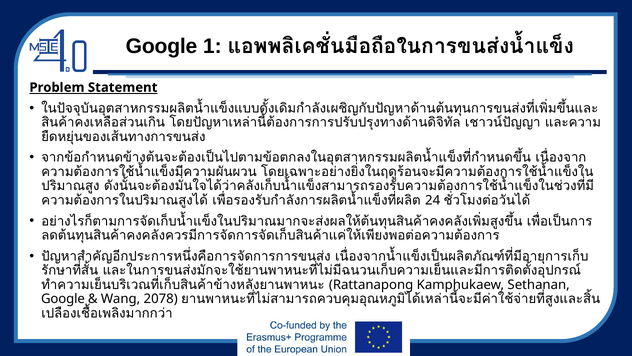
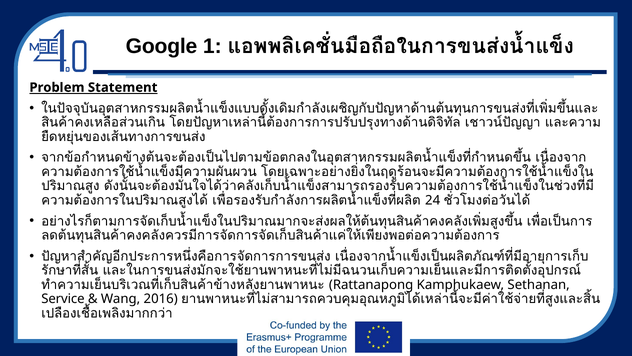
Google: Google -> Service (63, 299)
2078: 2078 -> 2016 (161, 299)
